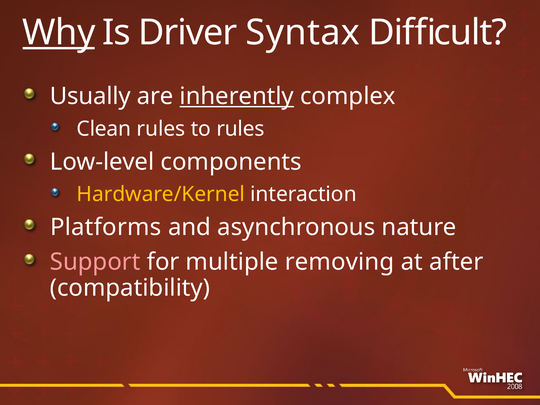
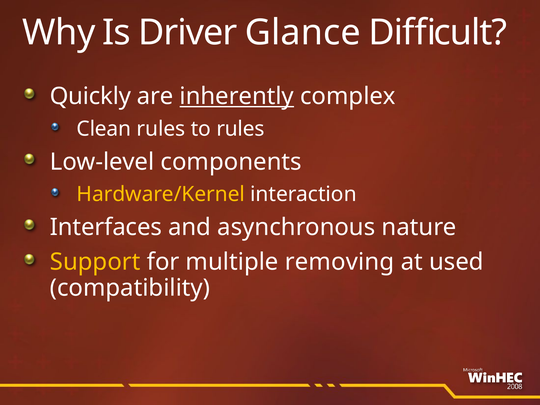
Why underline: present -> none (59, 33)
Syntax: Syntax -> Glance (303, 33)
Usually: Usually -> Quickly (90, 96)
Platforms: Platforms -> Interfaces (106, 227)
Support colour: pink -> yellow (95, 262)
after: after -> used (456, 262)
